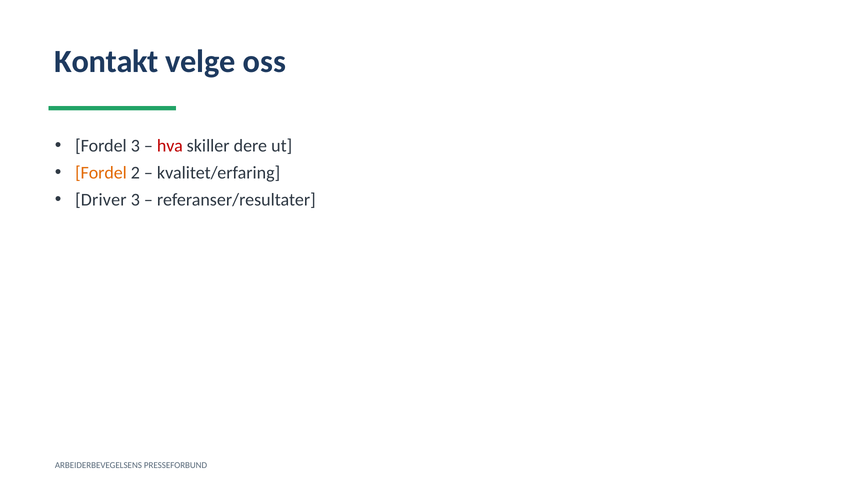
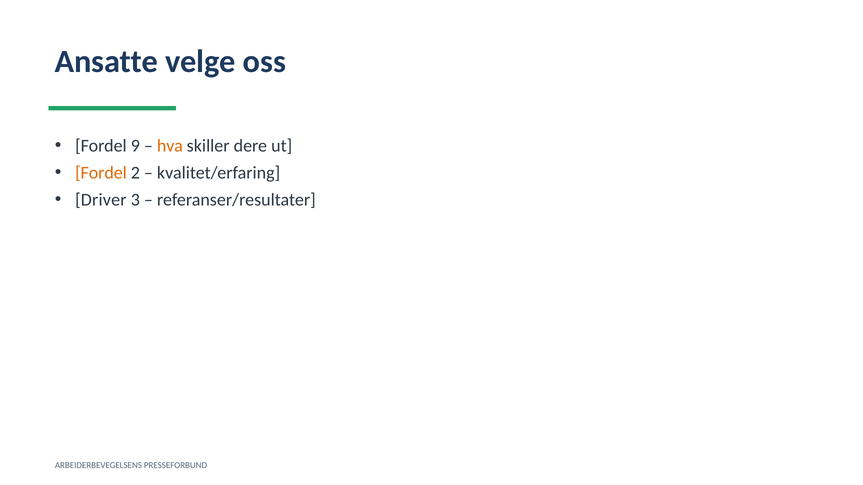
Kontakt: Kontakt -> Ansatte (106, 62)
Fordel 3: 3 -> 9 (135, 146)
hva colour: red -> orange (170, 146)
